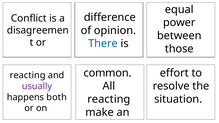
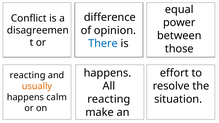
common: common -> happens (107, 73)
usually colour: purple -> orange (37, 86)
both: both -> calm (57, 97)
